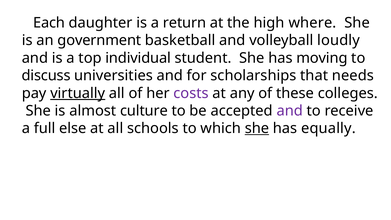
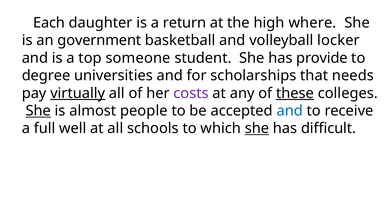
loudly: loudly -> locker (339, 40)
individual: individual -> someone (138, 58)
moving: moving -> provide (322, 58)
discuss: discuss -> degree (46, 76)
these underline: none -> present (295, 93)
She underline: none -> present (38, 111)
culture: culture -> people (144, 111)
and colour: purple -> blue (290, 111)
else: else -> well (73, 128)
equally: equally -> difficult (329, 128)
